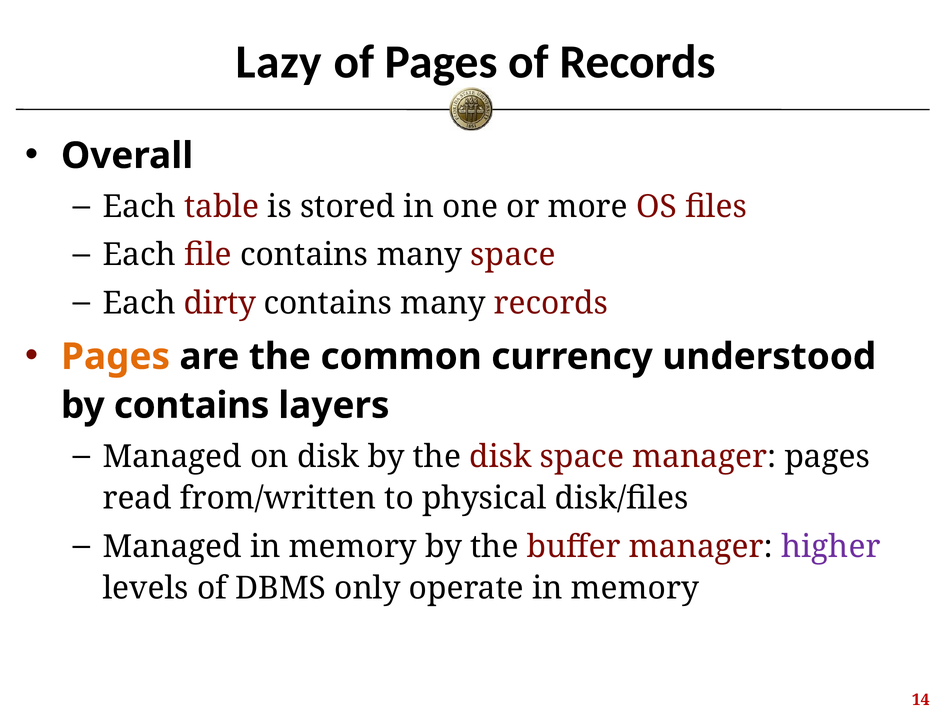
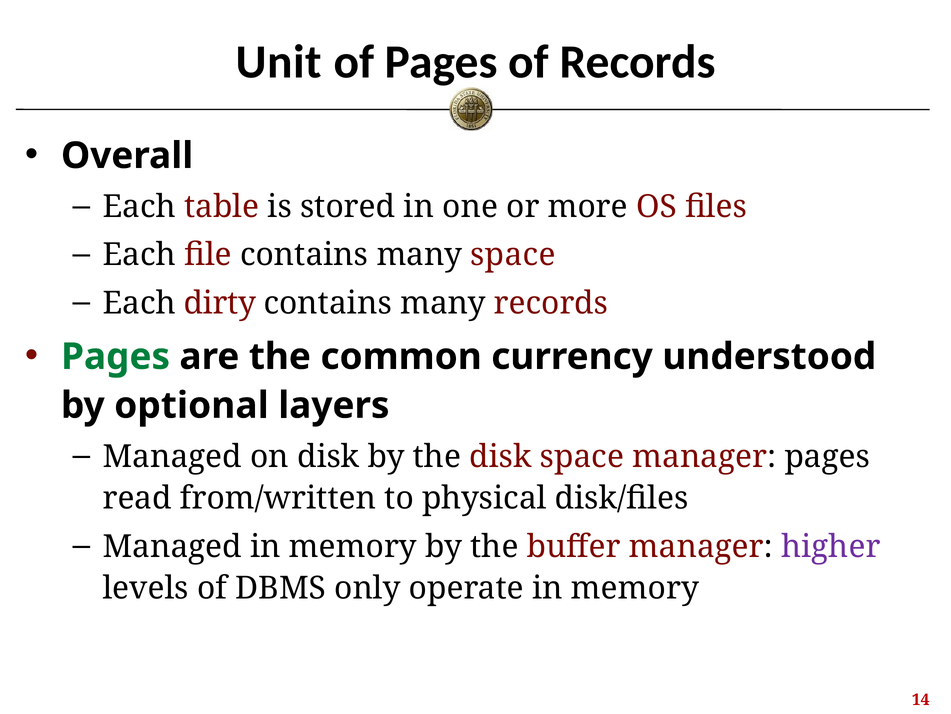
Lazy: Lazy -> Unit (279, 62)
Pages colour: orange -> green (116, 356)
by contains: contains -> optional (191, 405)
